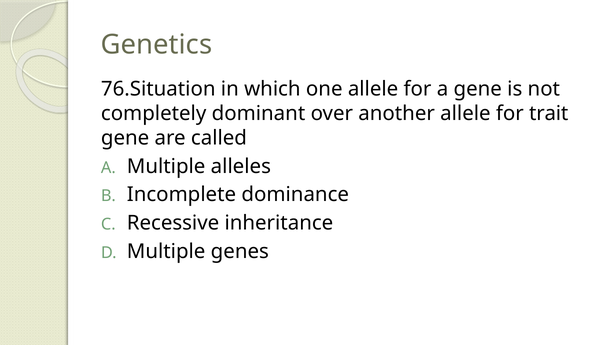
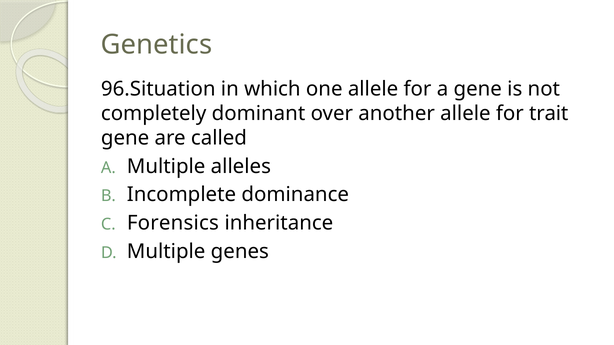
76.Situation: 76.Situation -> 96.Situation (158, 89)
Recessive: Recessive -> Forensics (173, 223)
